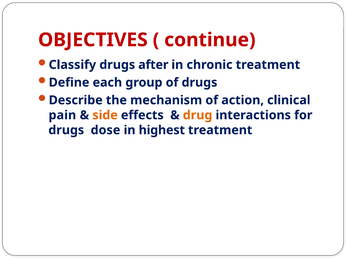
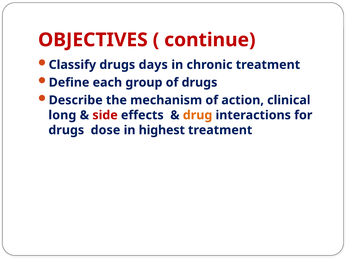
after: after -> days (153, 65)
pain: pain -> long (62, 115)
side colour: orange -> red (105, 115)
